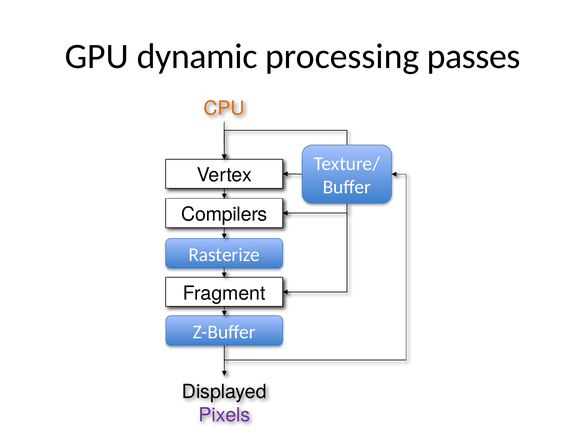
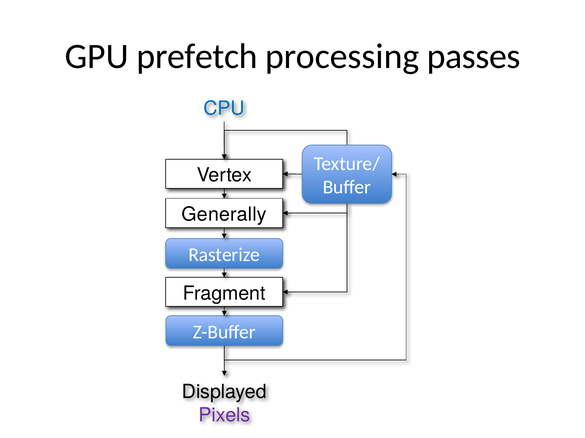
dynamic: dynamic -> prefetch (197, 57)
CPU colour: orange -> blue (224, 109)
Compilers: Compilers -> Generally (224, 215)
